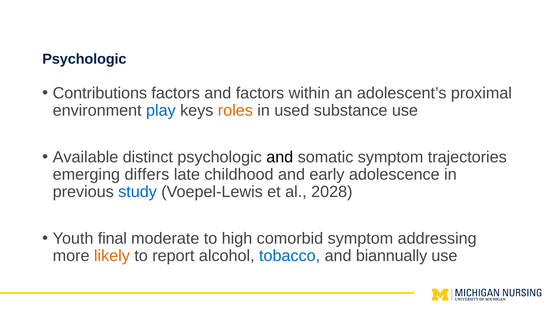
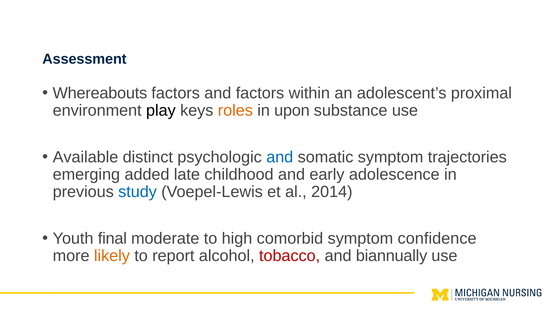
Psychologic: Psychologic -> Assessment (84, 59)
Contributions: Contributions -> Whereabouts (100, 93)
play colour: blue -> black (161, 111)
used: used -> upon (292, 111)
and colour: black -> blue (280, 157)
differs: differs -> added (147, 175)
2028: 2028 -> 2014 (332, 192)
addressing: addressing -> confidence (437, 239)
tobacco colour: blue -> red (290, 256)
